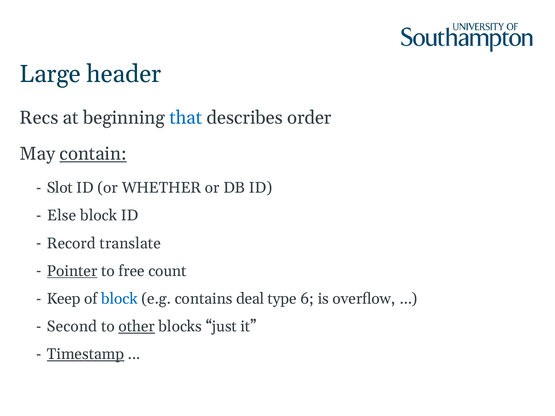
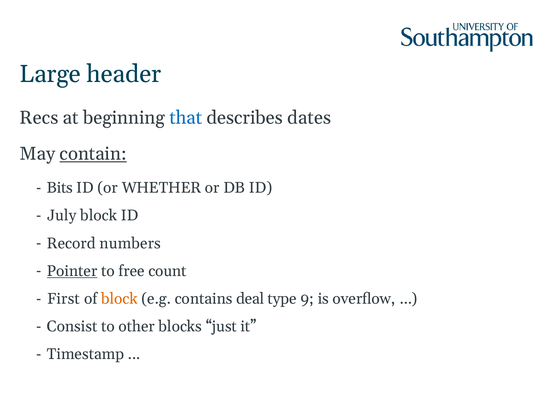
order: order -> dates (309, 118)
Slot: Slot -> Bits (60, 188)
Else: Else -> July (62, 216)
translate: translate -> numbers (130, 243)
Keep: Keep -> First (64, 299)
block colour: blue -> orange (119, 299)
6: 6 -> 9 (307, 299)
Second: Second -> Consist (72, 327)
other underline: present -> none (137, 327)
Timestamp underline: present -> none (86, 354)
